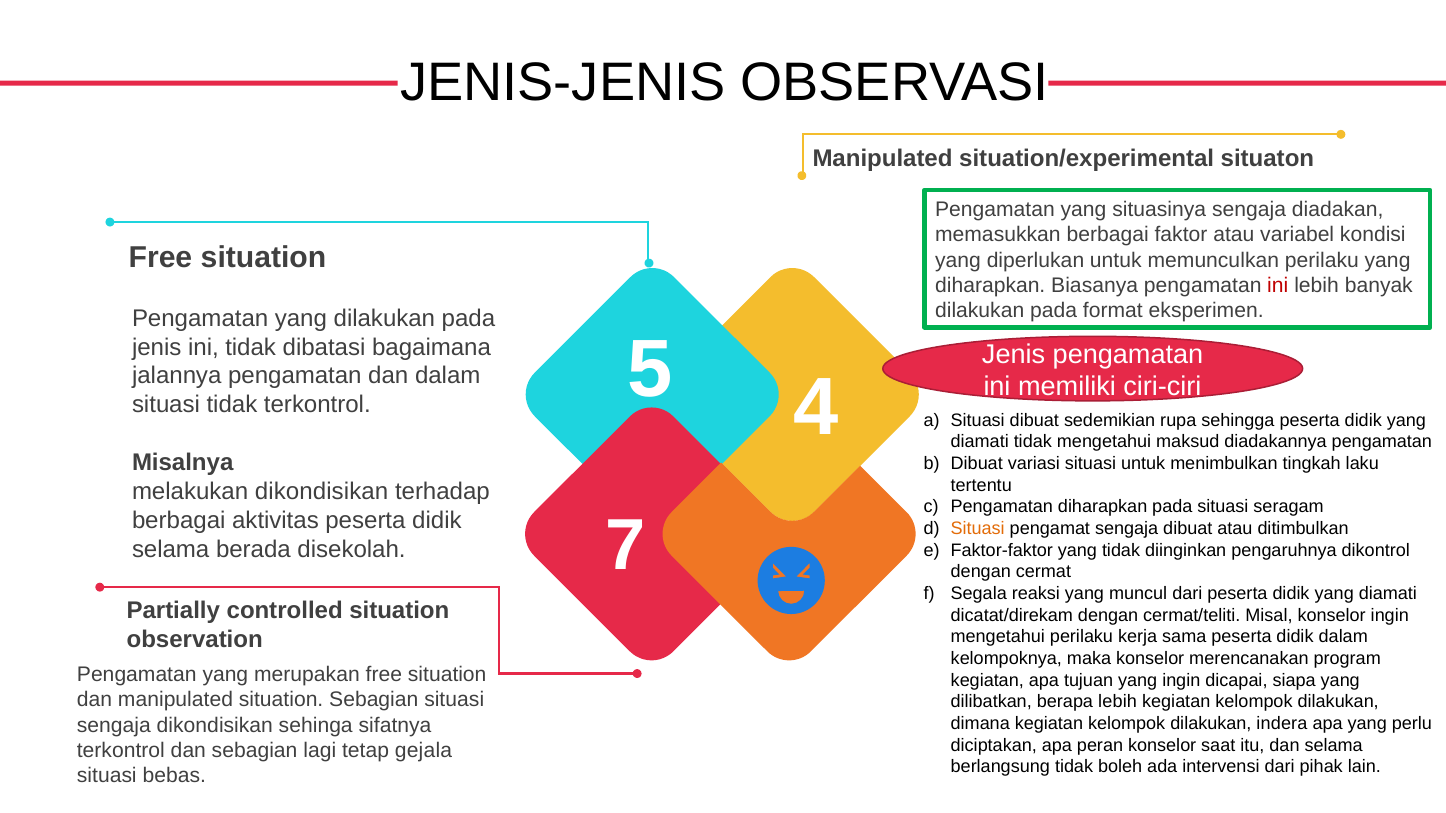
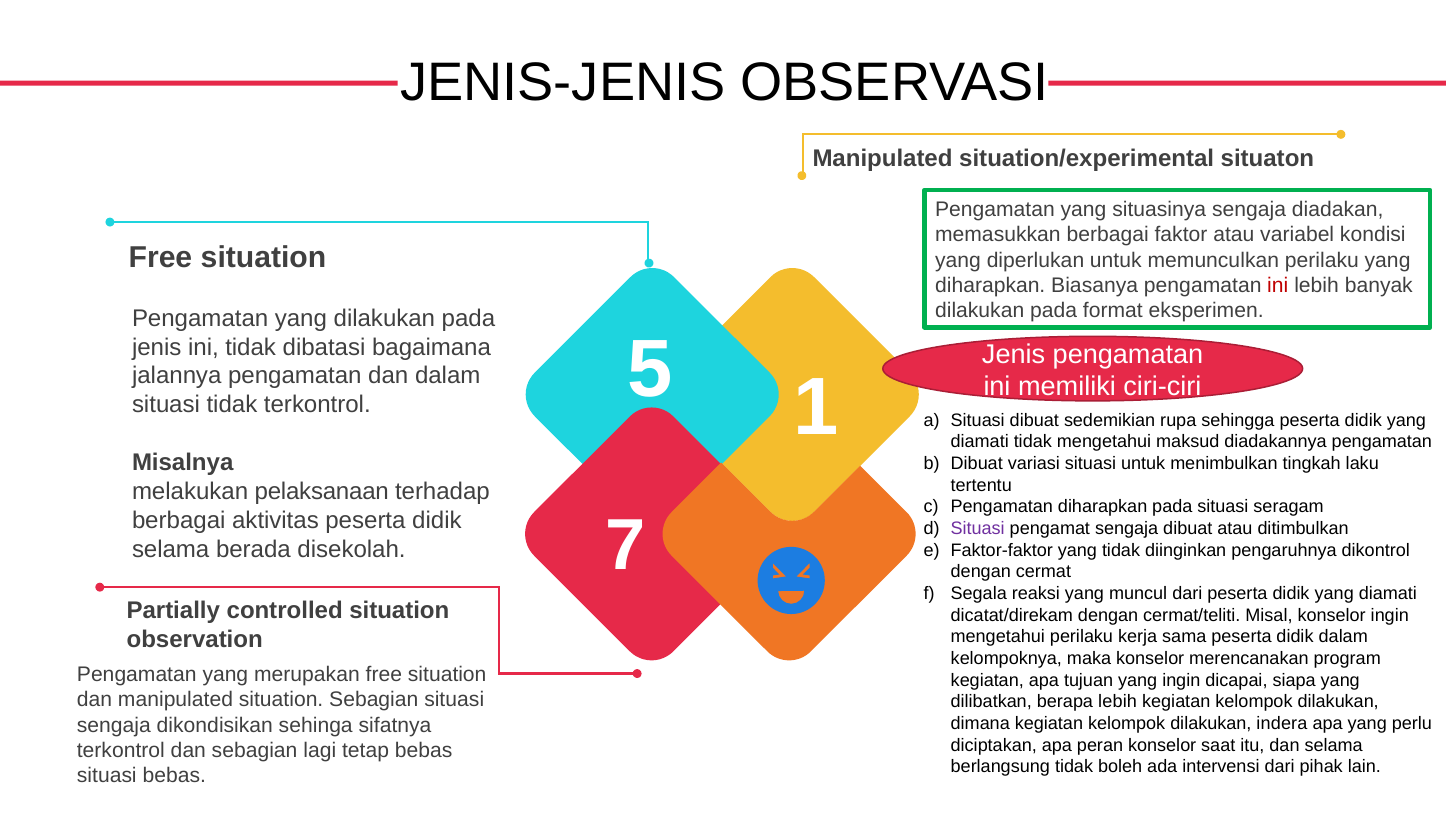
4: 4 -> 1 (816, 408)
melakukan dikondisikan: dikondisikan -> pelaksanaan (322, 492)
Situasi colour: orange -> purple (978, 529)
tetap gejala: gejala -> bebas (424, 751)
